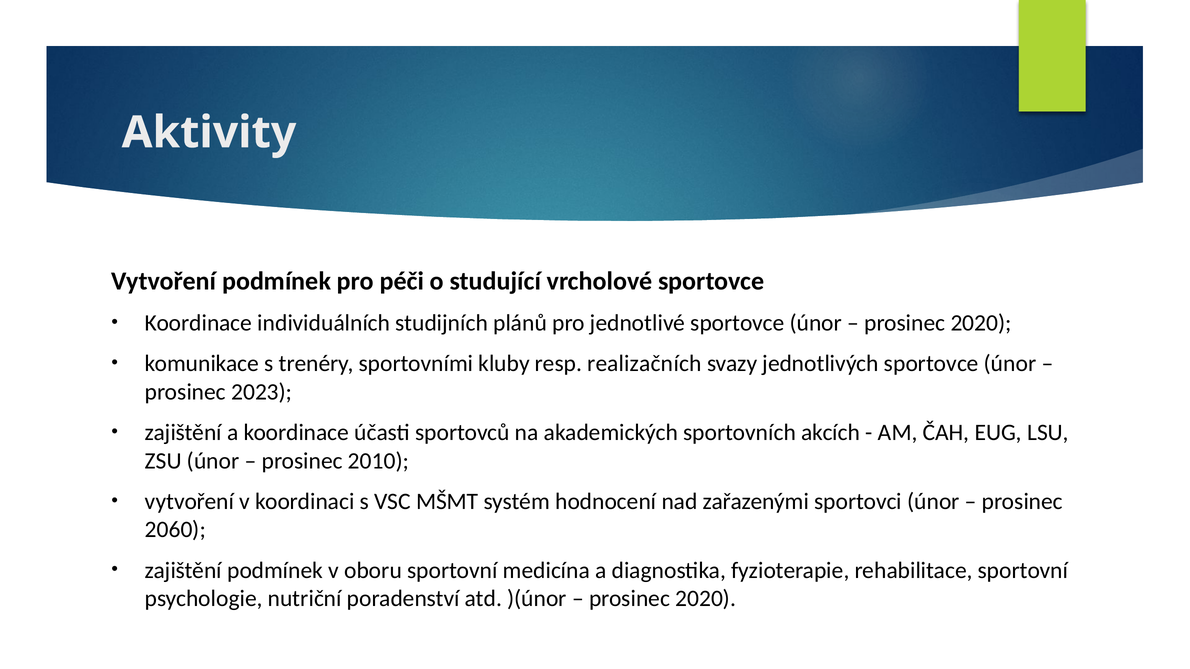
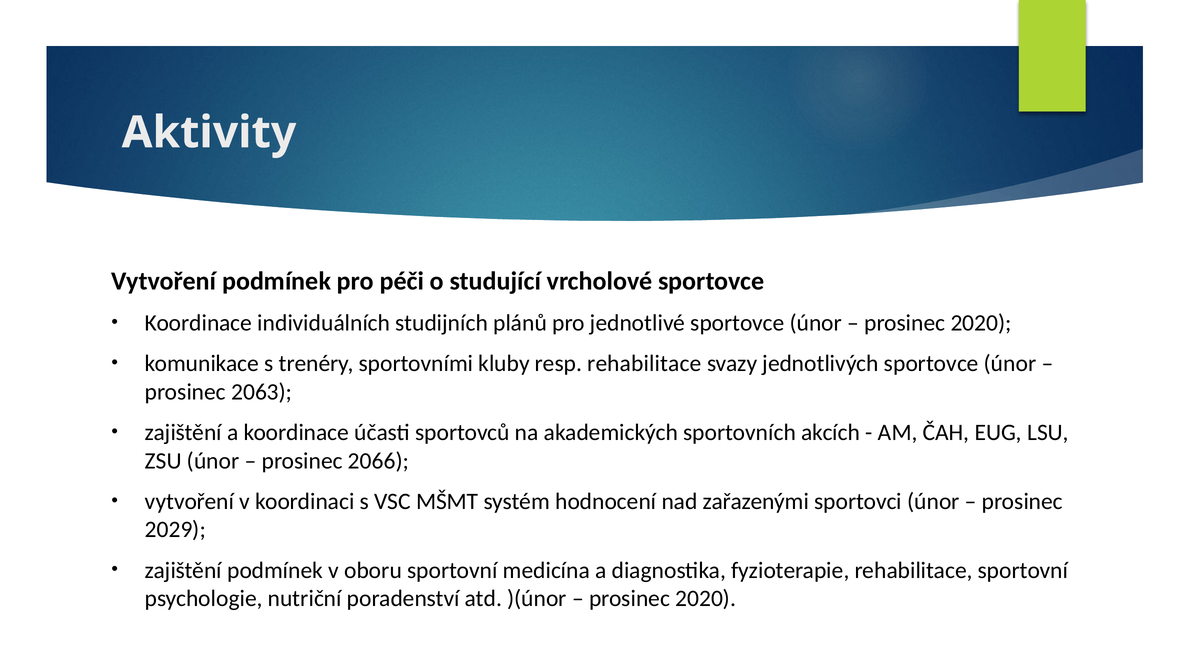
resp realizačních: realizačních -> rehabilitace (644, 364)
2023: 2023 -> 2063 (262, 392)
2010: 2010 -> 2066 (378, 461)
2060: 2060 -> 2029 (175, 530)
